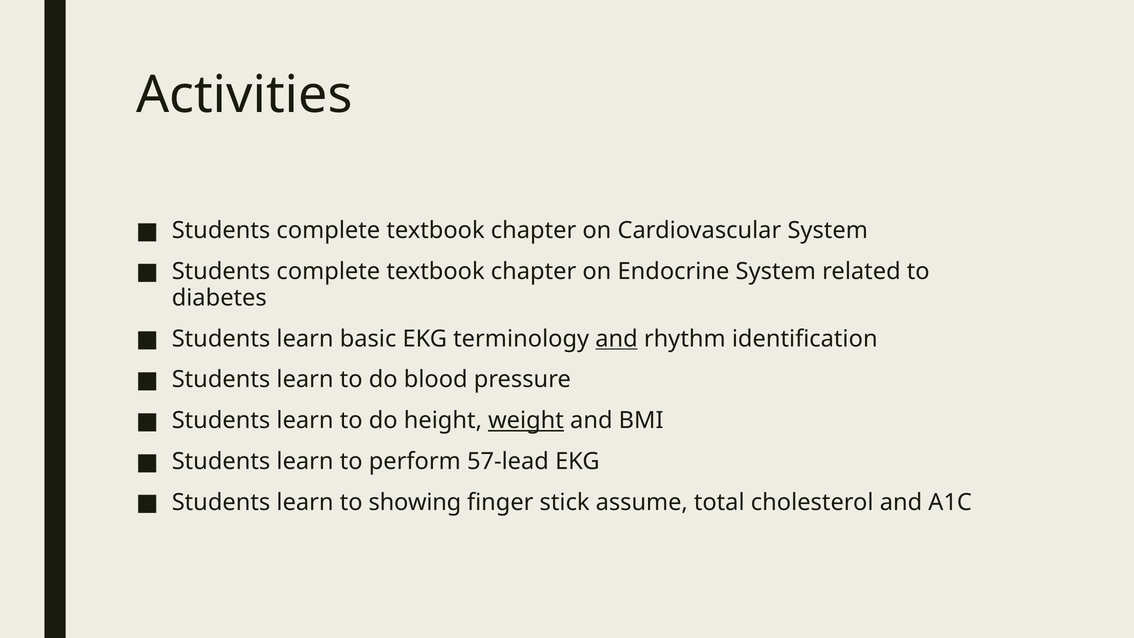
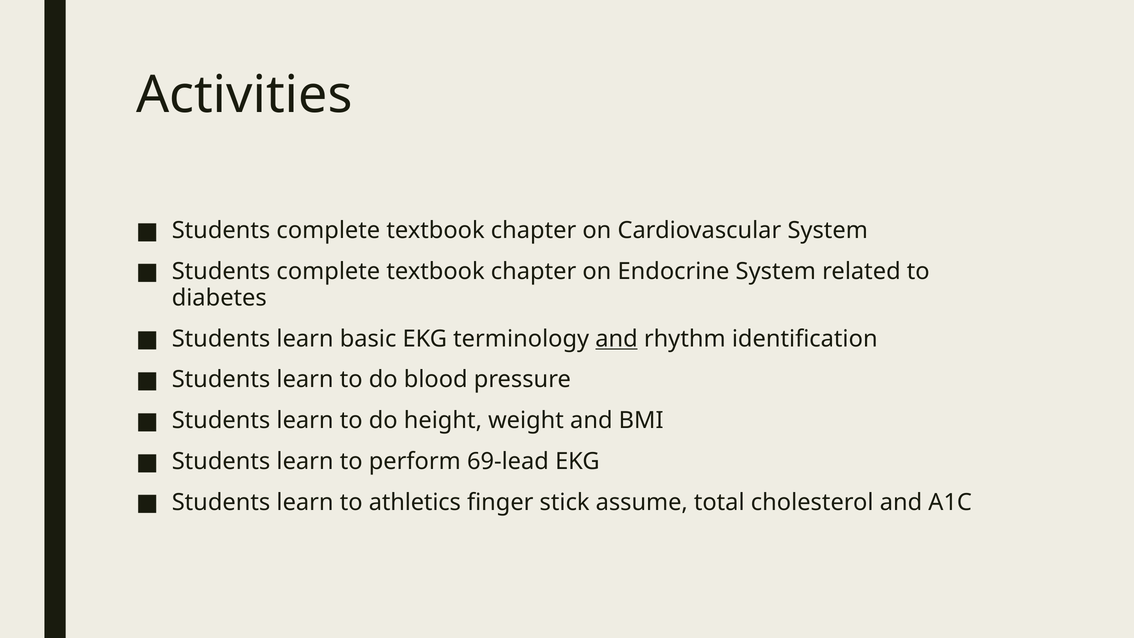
weight underline: present -> none (526, 420)
57-lead: 57-lead -> 69-lead (508, 461)
showing: showing -> athletics (415, 502)
